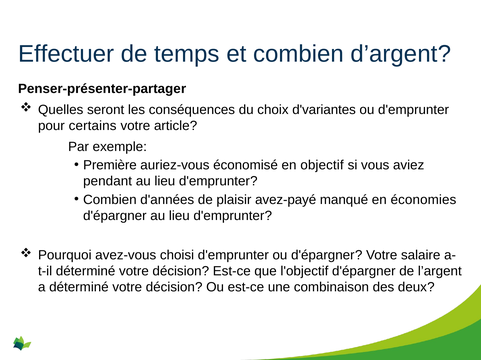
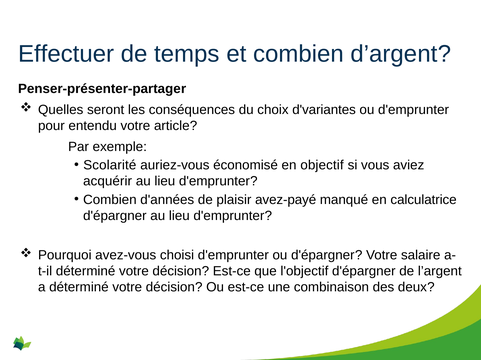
certains: certains -> entendu (93, 126)
Première: Première -> Scolarité (110, 165)
pendant: pendant -> acquérir (108, 182)
économies: économies -> calculatrice (424, 200)
